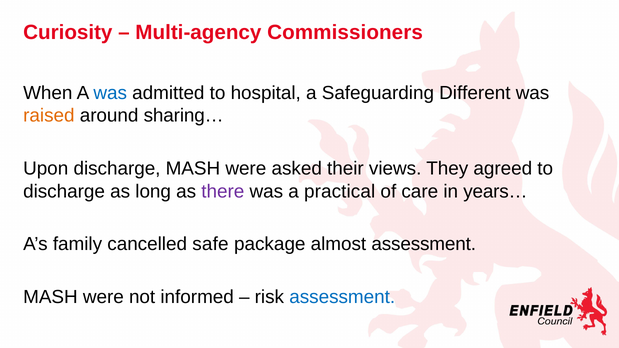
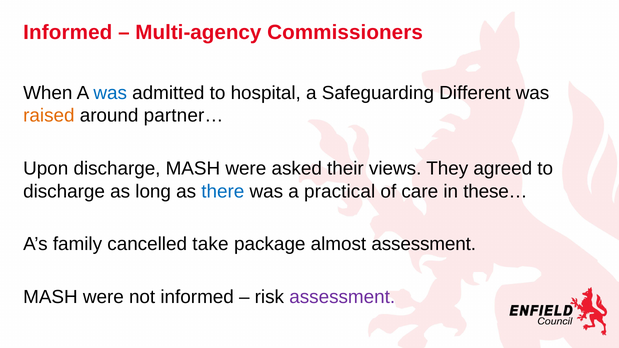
Curiosity: Curiosity -> Informed (68, 32)
sharing…: sharing… -> partner… (184, 116)
there colour: purple -> blue (223, 191)
years…: years… -> these… (495, 191)
safe: safe -> take (210, 244)
assessment colour: blue -> purple (342, 297)
